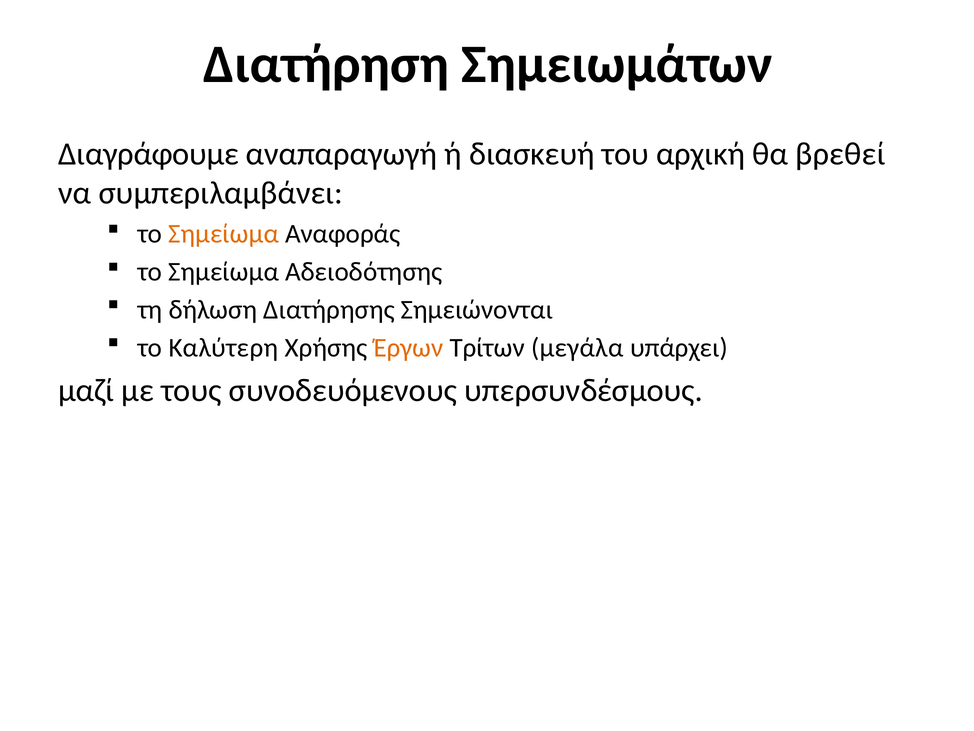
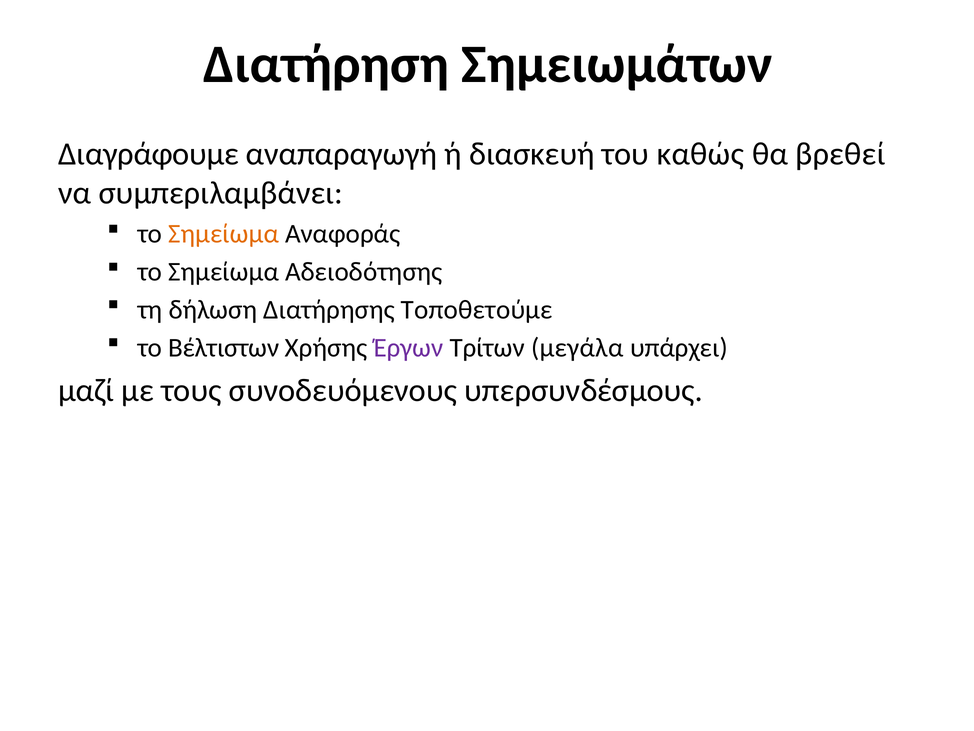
αρχική: αρχική -> καθώς (700, 154)
Σημειώνονται: Σημειώνονται -> Τοποθετούμε (477, 310)
Καλύτερη: Καλύτερη -> Βέλτιστων (224, 348)
Έργων colour: orange -> purple (409, 348)
